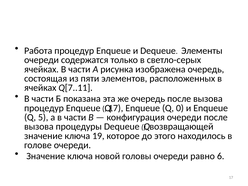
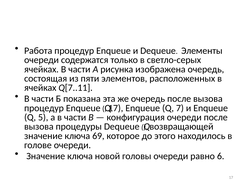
0: 0 -> 7 (180, 108)
19: 19 -> 69 (98, 136)
